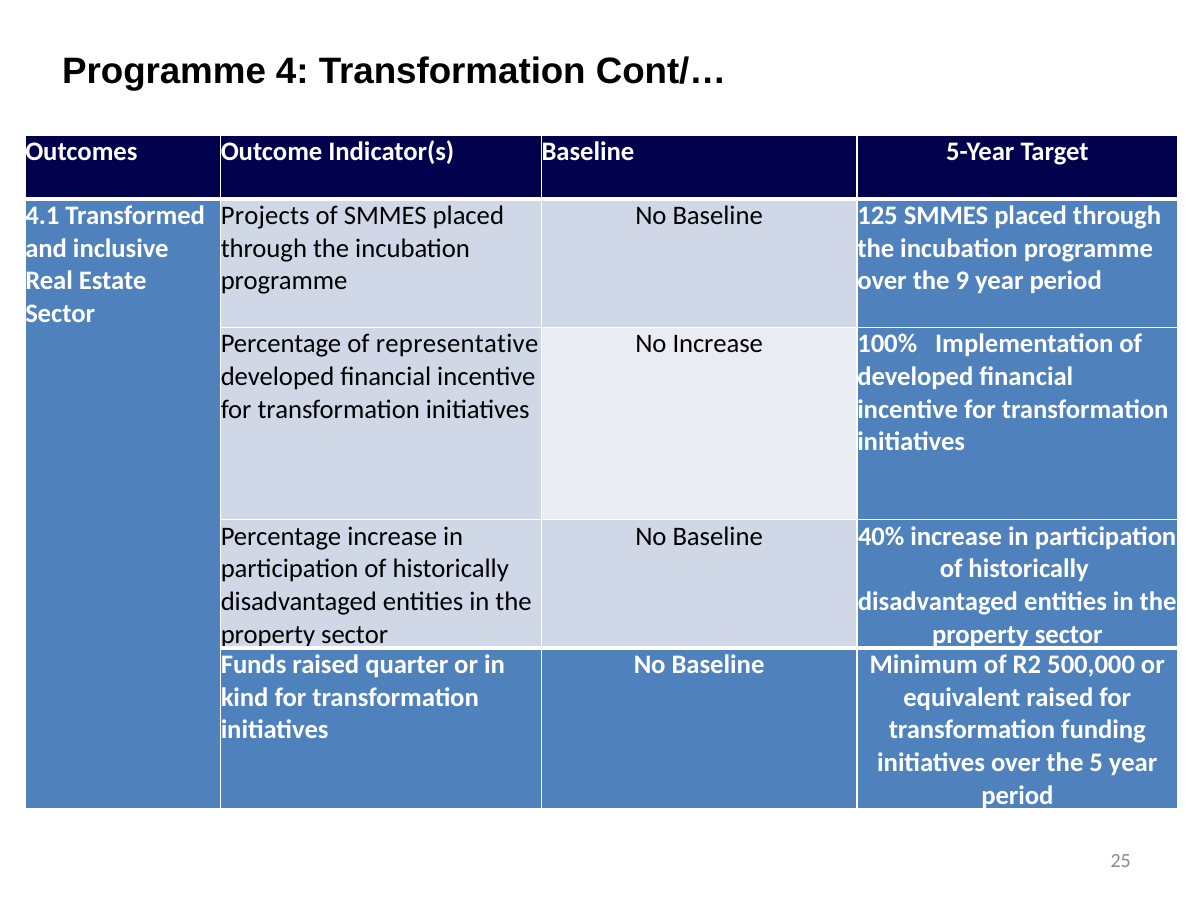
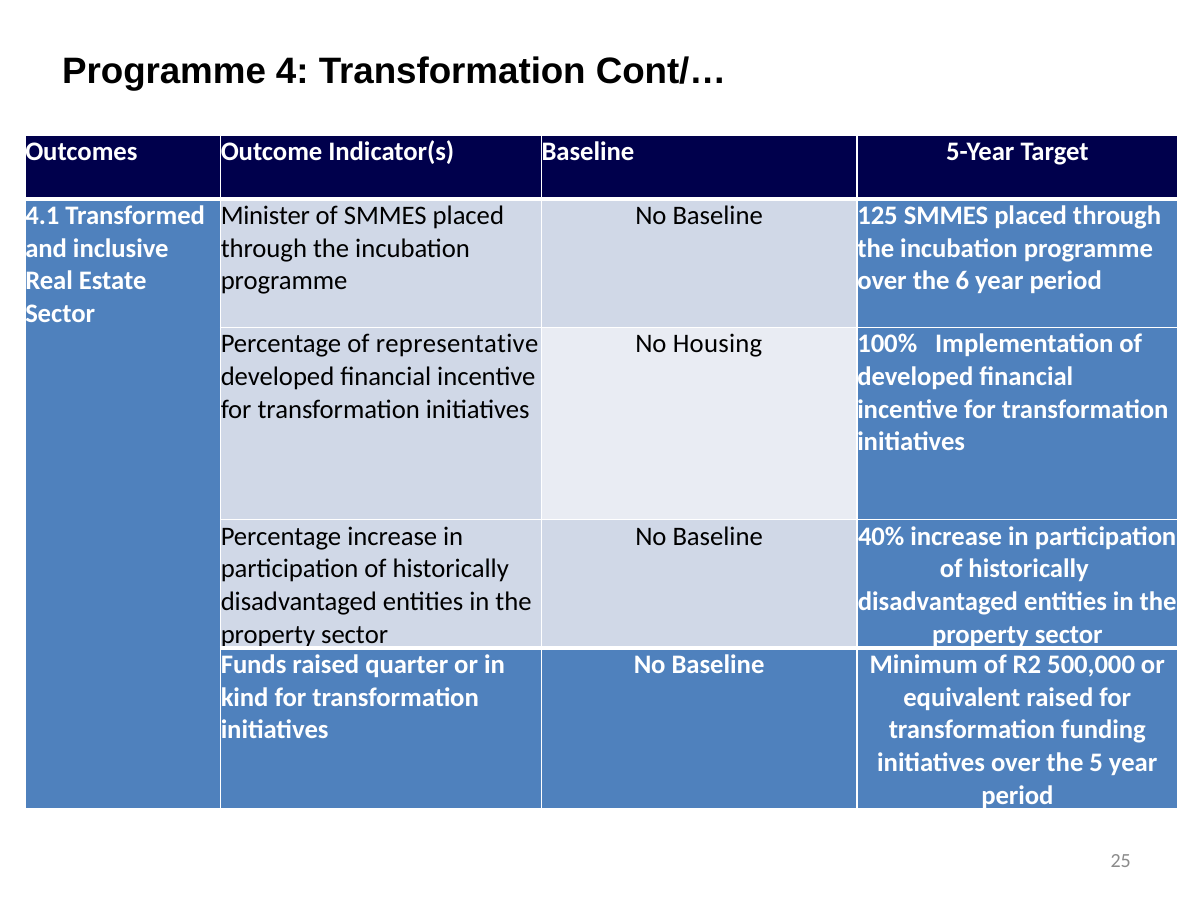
Projects: Projects -> Minister (265, 216)
9: 9 -> 6 (962, 281)
No Increase: Increase -> Housing (718, 344)
